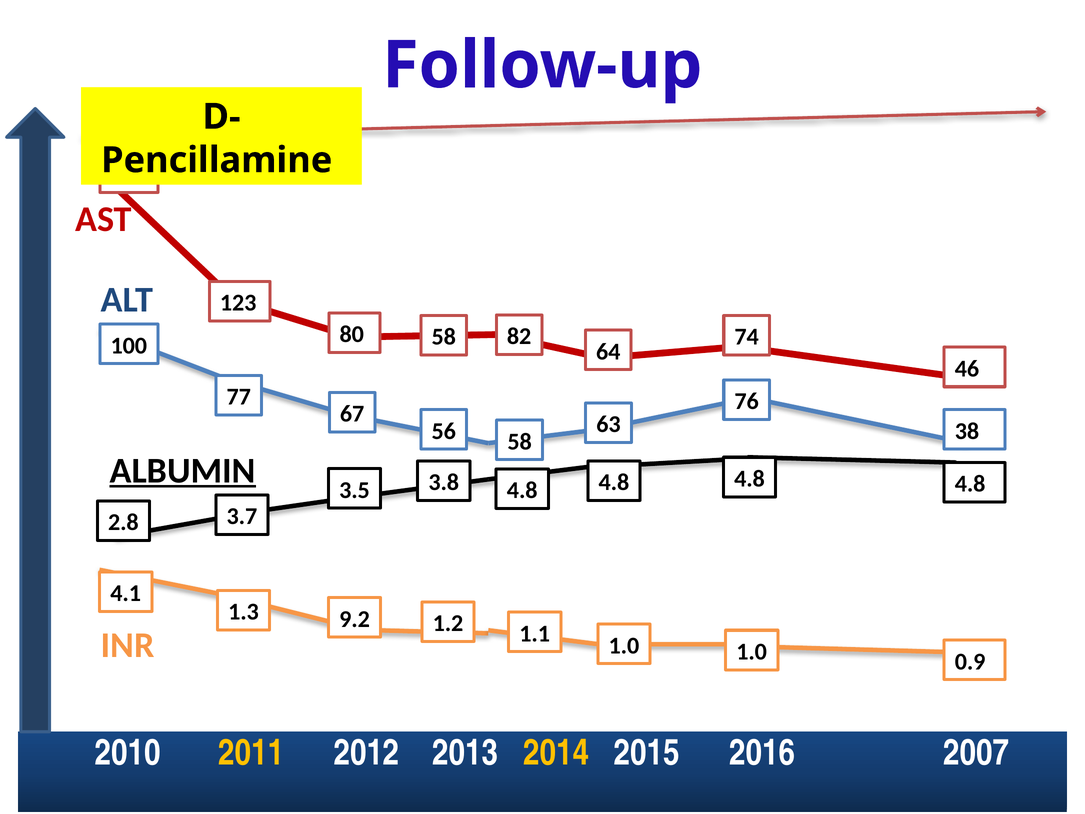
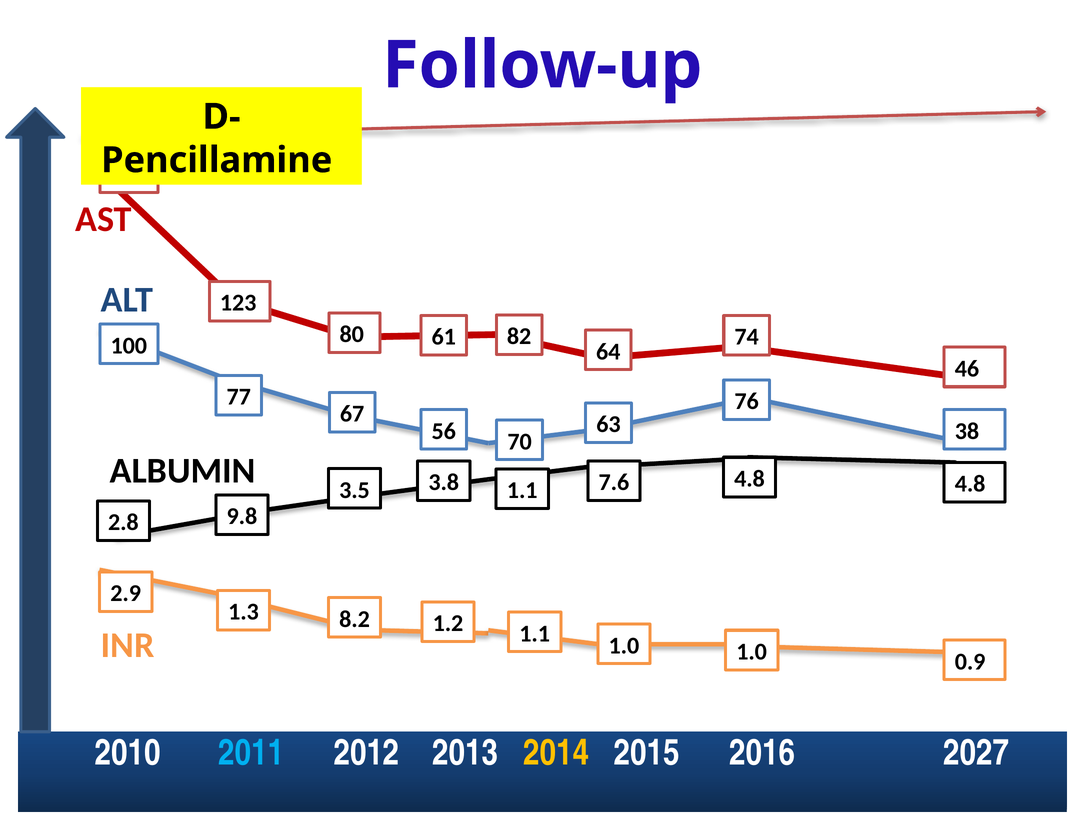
80 58: 58 -> 61 (444, 337)
56 58: 58 -> 70 (520, 442)
ALBUMIN underline: present -> none (183, 471)
4.8: 4.8 -> 7.6 (614, 482)
3.5 4.8: 4.8 -> 1.1 (522, 490)
3.7: 3.7 -> 9.8 (242, 516)
4.1: 4.1 -> 2.9 (126, 593)
9.2: 9.2 -> 8.2 (355, 619)
2011 colour: yellow -> light blue (251, 753)
2007: 2007 -> 2027 (976, 753)
